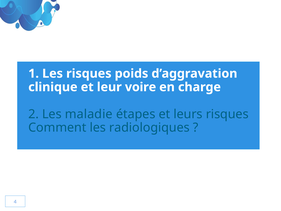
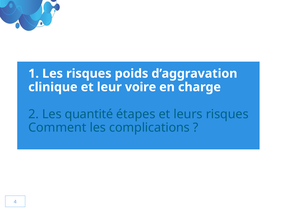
maladie: maladie -> quantité (89, 114)
radiologiques: radiologiques -> complications (149, 127)
